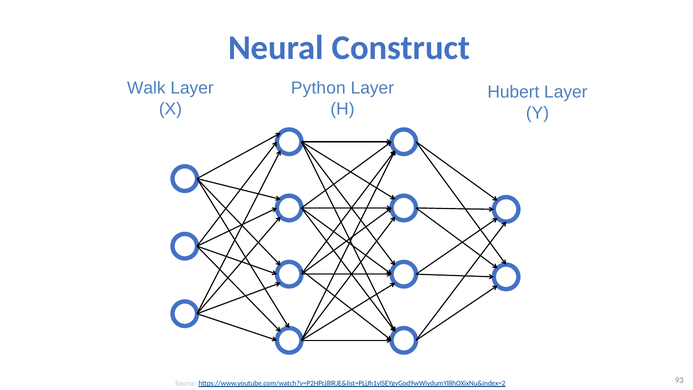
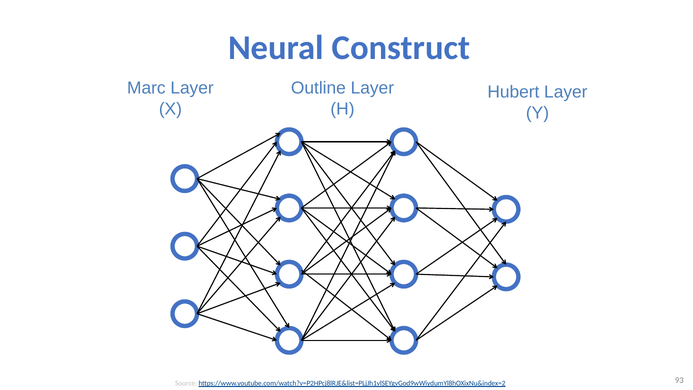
Walk: Walk -> Marc (146, 88)
Python: Python -> Outline (318, 88)
